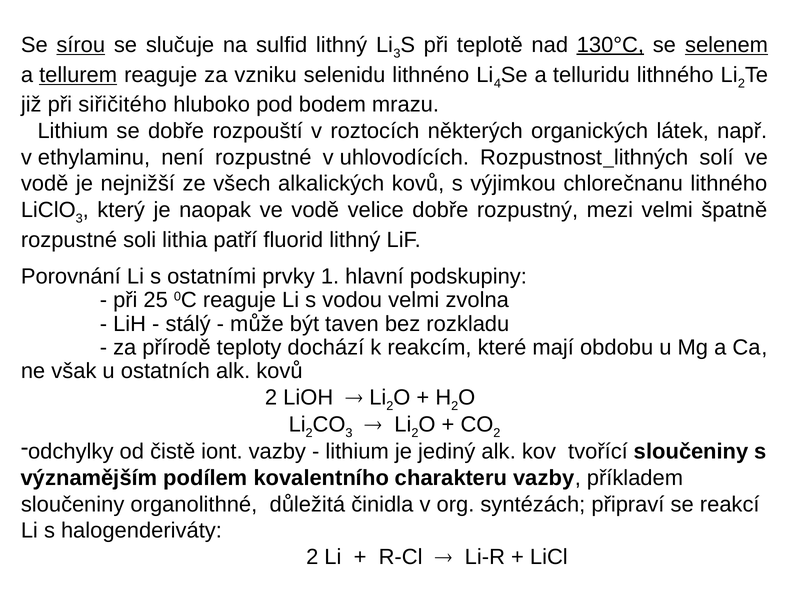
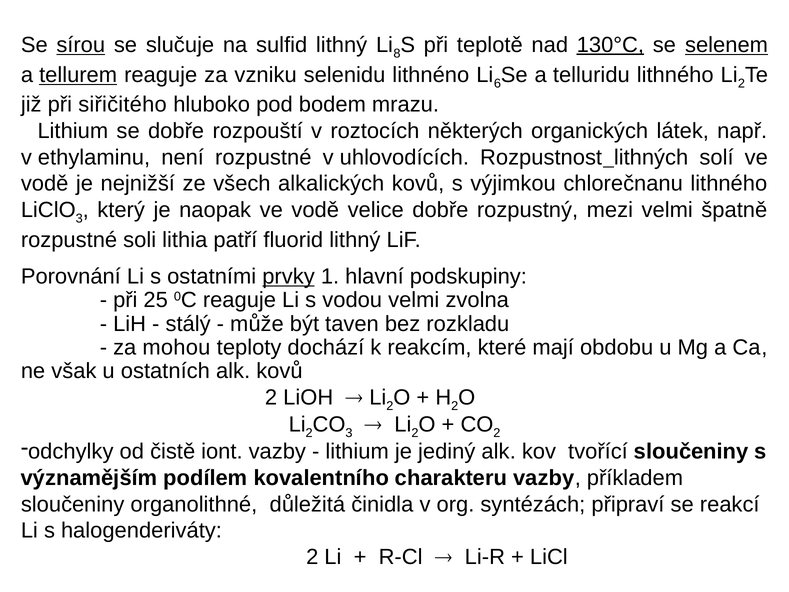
Li 3: 3 -> 8 (397, 53)
4: 4 -> 6 (497, 83)
prvky underline: none -> present (288, 276)
přírodě: přírodě -> mohou (176, 347)
